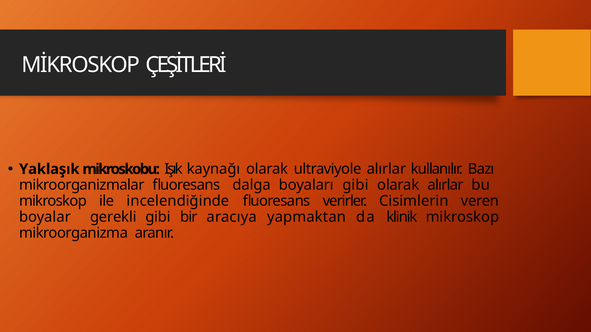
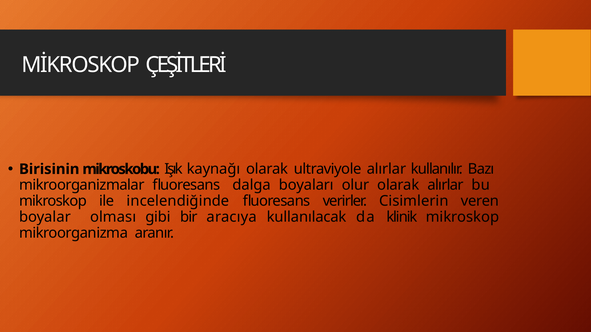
Yaklaşık: Yaklaşık -> Birisinin (49, 169)
boyaları gibi: gibi -> olur (356, 185)
gerekli: gerekli -> olması (113, 217)
yapmaktan: yapmaktan -> kullanılacak (307, 217)
